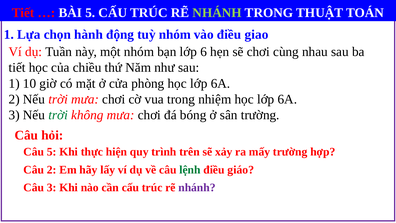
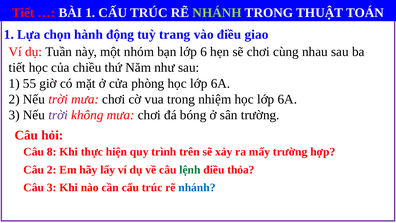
BÀI 5: 5 -> 1 (90, 13)
tuỳ nhóm: nhóm -> trang (175, 35)
10: 10 -> 55 (30, 83)
trời colour: green -> purple (58, 115)
Câu 5: 5 -> 8 (52, 152)
giáo: giáo -> thỏa (241, 170)
nhánh colour: purple -> blue (197, 187)
